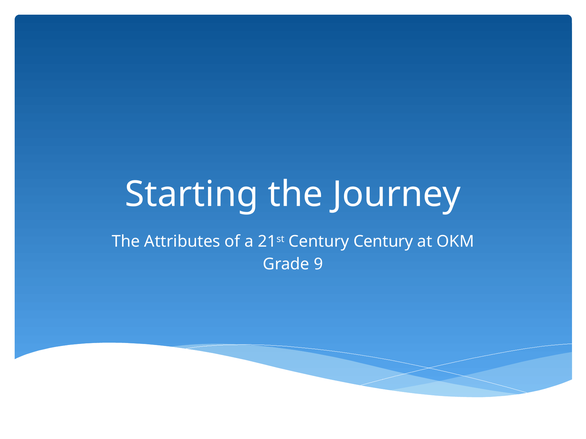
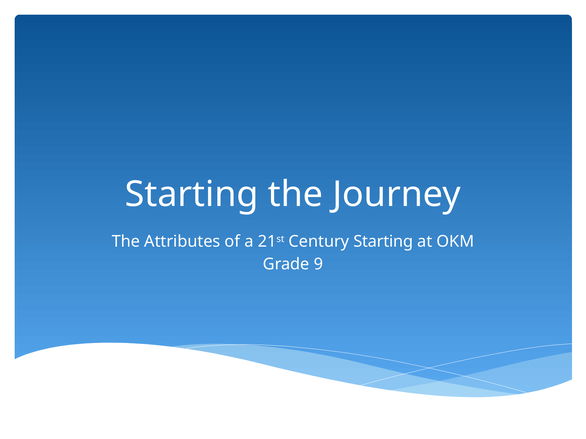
Century Century: Century -> Starting (383, 242)
